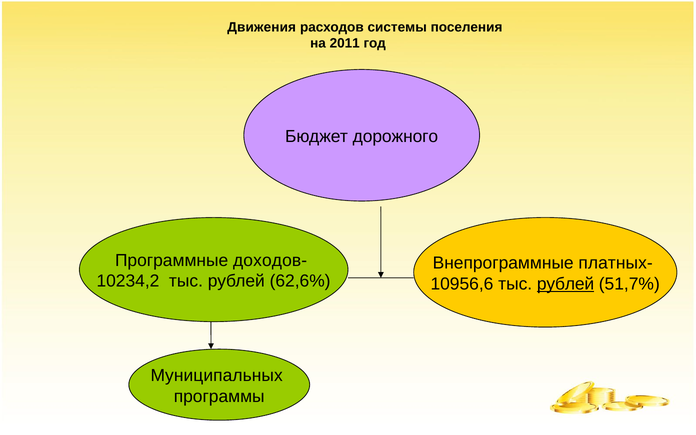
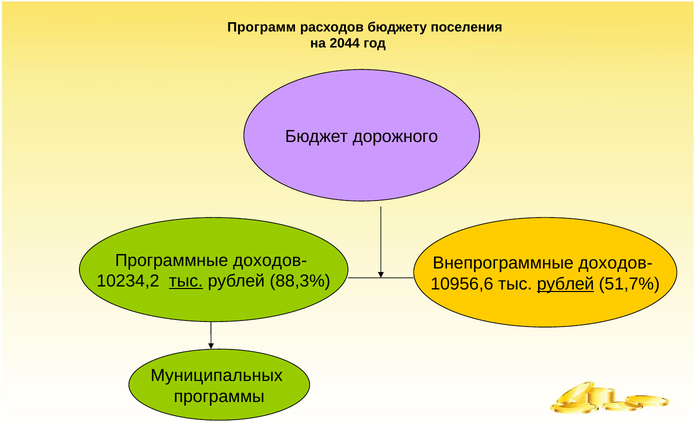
Движения: Движения -> Программ (262, 27)
системы: системы -> бюджету (397, 27)
2011: 2011 -> 2044 (345, 44)
Внепрограммные платных-: платных- -> доходов- (616, 263)
тыс underline: none -> present (186, 281)
62,6%: 62,6% -> 88,3% (300, 281)
